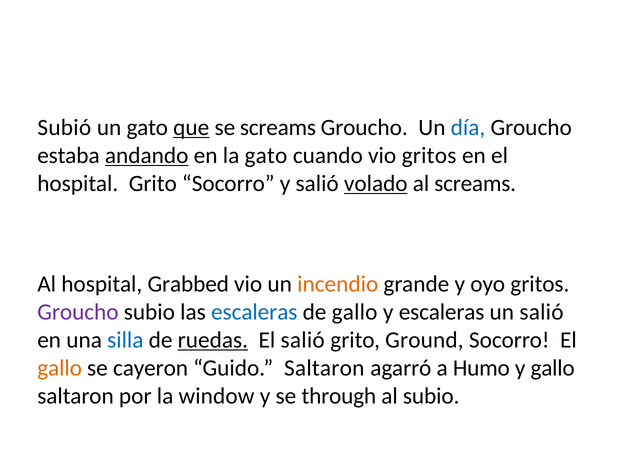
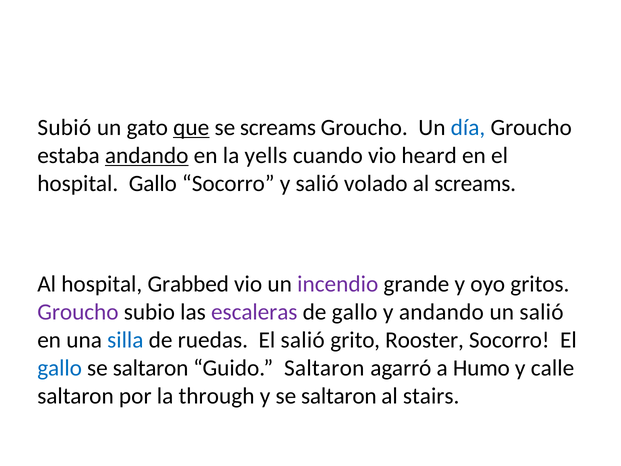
la gato: gato -> yells (266, 155)
vio gritos: gritos -> heard (429, 155)
hospital Grito: Grito -> Gallo (153, 183)
volado underline: present -> none (376, 183)
incendio colour: orange -> purple (338, 284)
escaleras colour: blue -> purple (254, 312)
y escaleras: escaleras -> andando (441, 312)
ruedas underline: present -> none (213, 340)
Ground: Ground -> Rooster (425, 340)
gallo colour: orange -> blue (60, 368)
cayeron: cayeron -> saltaron (151, 368)
y gallo: gallo -> calle (553, 368)
window: window -> through (217, 396)
y se through: through -> saltaron (339, 396)
al subio: subio -> stairs (431, 396)
